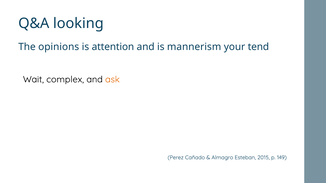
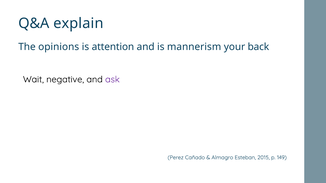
looking: looking -> explain (78, 23)
tend: tend -> back (258, 47)
complex: complex -> negative (65, 80)
ask colour: orange -> purple (112, 80)
